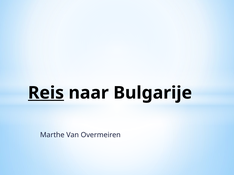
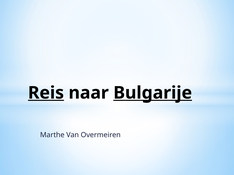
Bulgarije underline: none -> present (153, 93)
